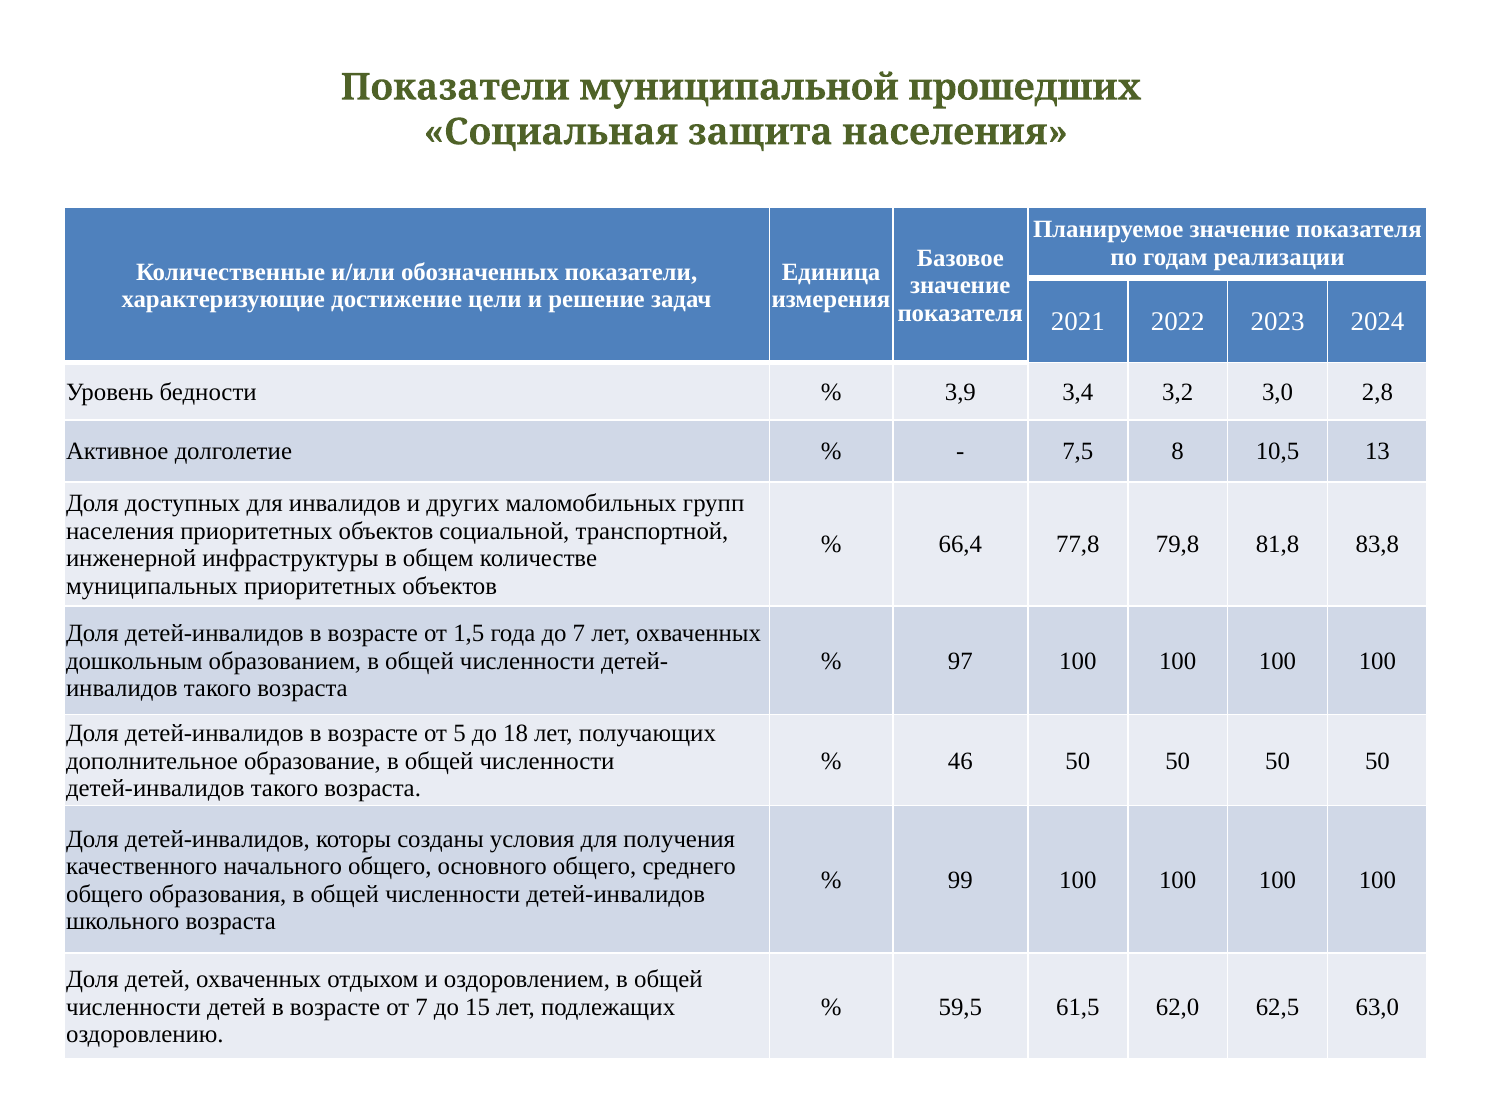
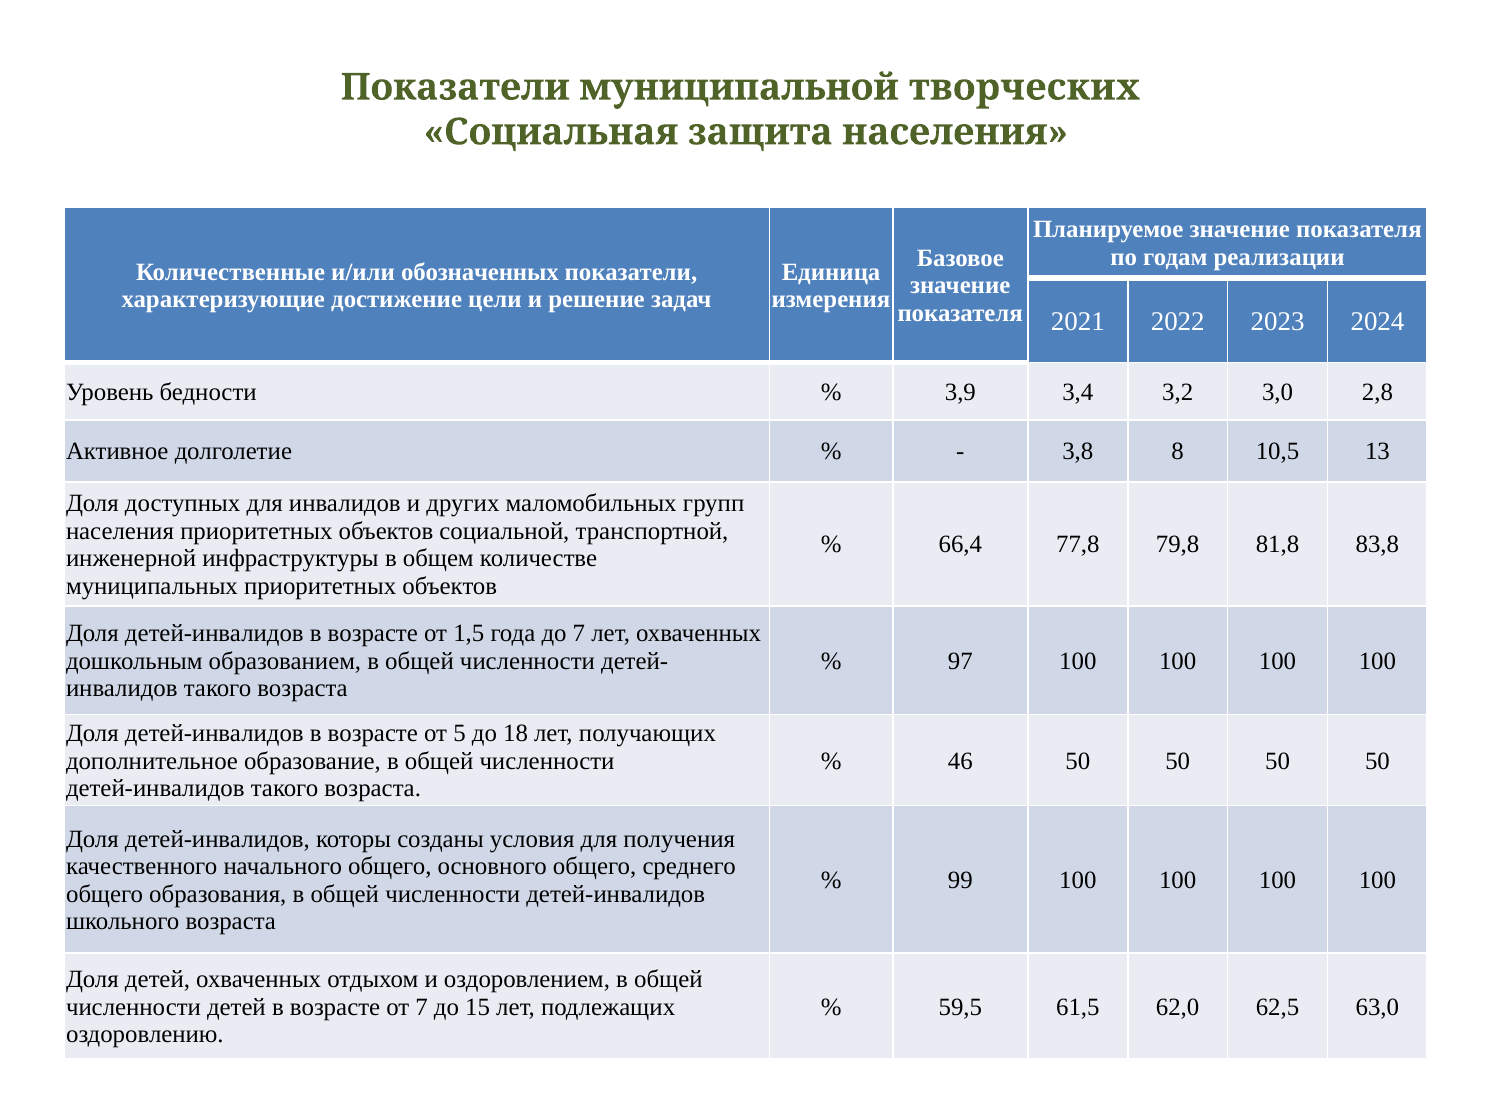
прошедших: прошедших -> творческих (1024, 87)
7,5: 7,5 -> 3,8 (1078, 452)
